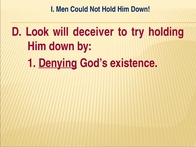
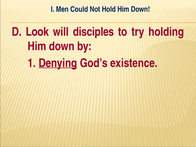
deceiver: deceiver -> disciples (93, 32)
